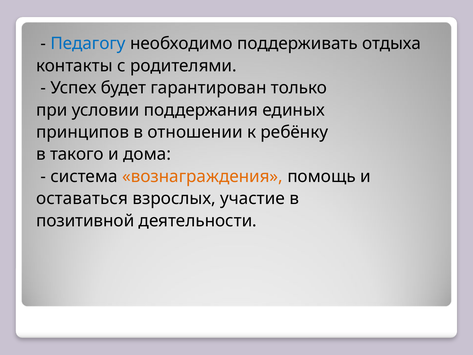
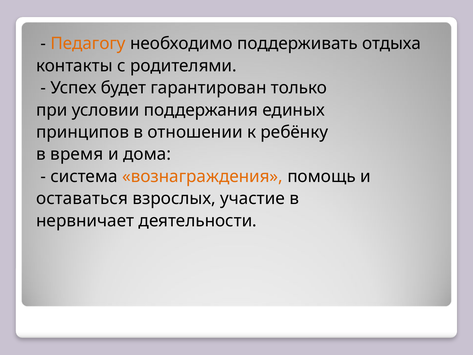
Педагогу colour: blue -> orange (88, 44)
такого: такого -> время (77, 154)
позитивной: позитивной -> нервничает (85, 221)
